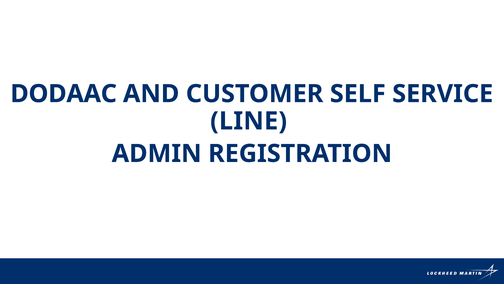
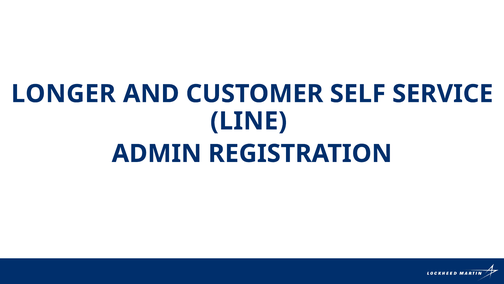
DODAAC: DODAAC -> LONGER (63, 94)
